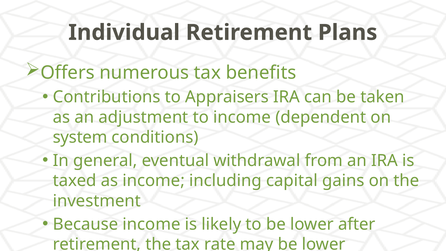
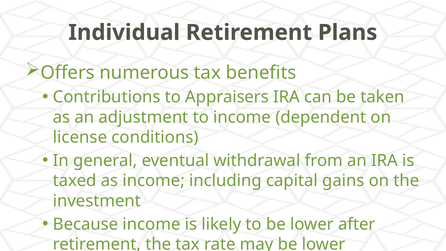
system: system -> license (80, 137)
